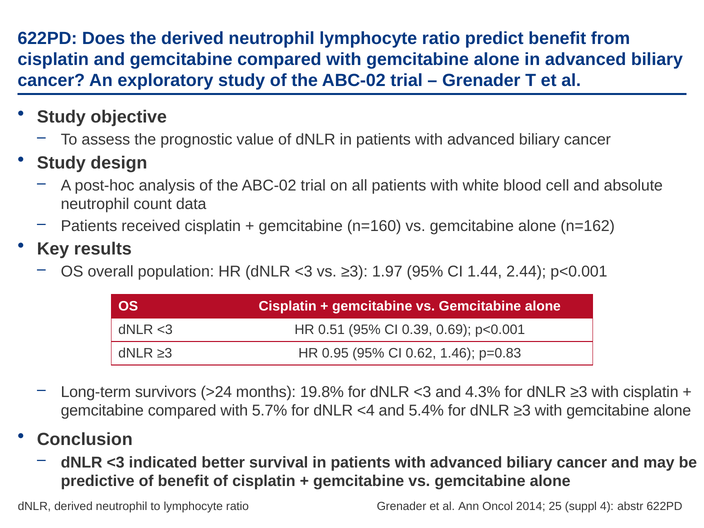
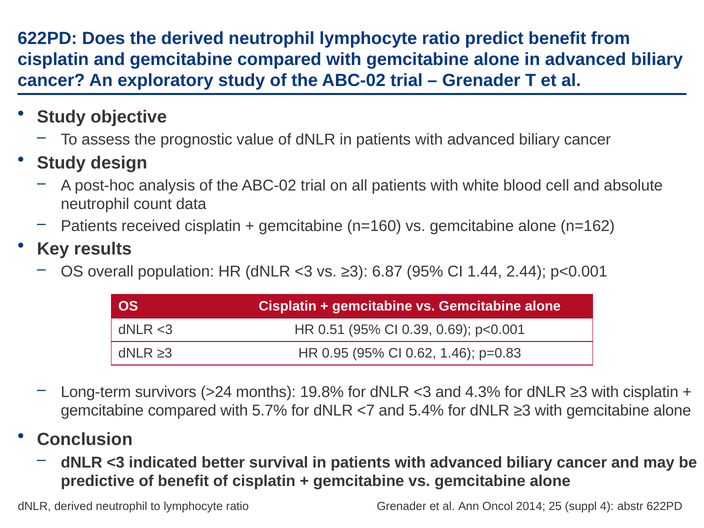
1.97: 1.97 -> 6.87 (387, 272)
<4: <4 -> <7 (366, 411)
